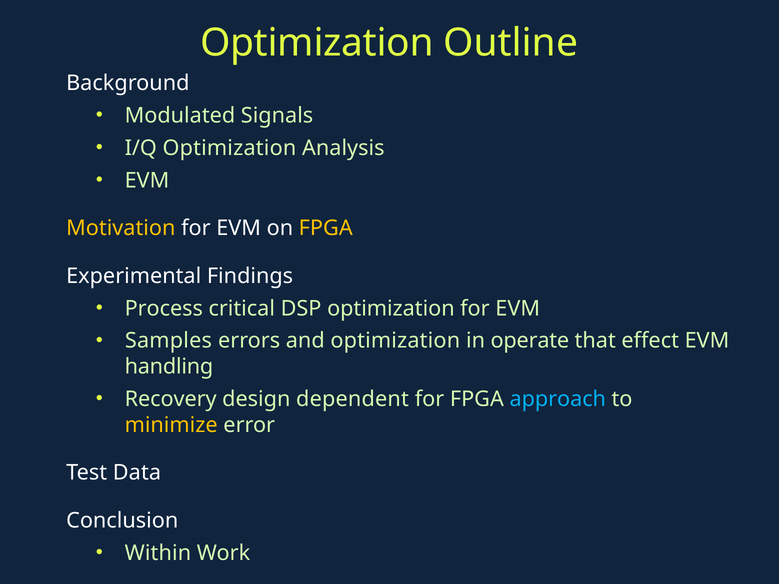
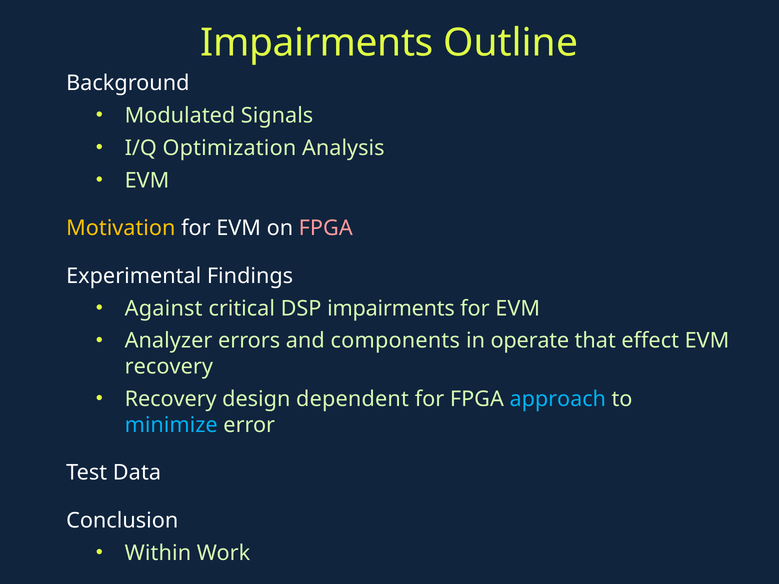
Optimization: Optimization -> Impairments (317, 43)
FPGA colour: yellow -> pink (326, 228)
Process: Process -> Against (164, 309)
DSP optimization: optimization -> impairments (391, 309)
Samples: Samples -> Analyzer (169, 341)
and optimization: optimization -> components (395, 341)
handling: handling -> recovery (169, 367)
minimize colour: yellow -> light blue (171, 425)
